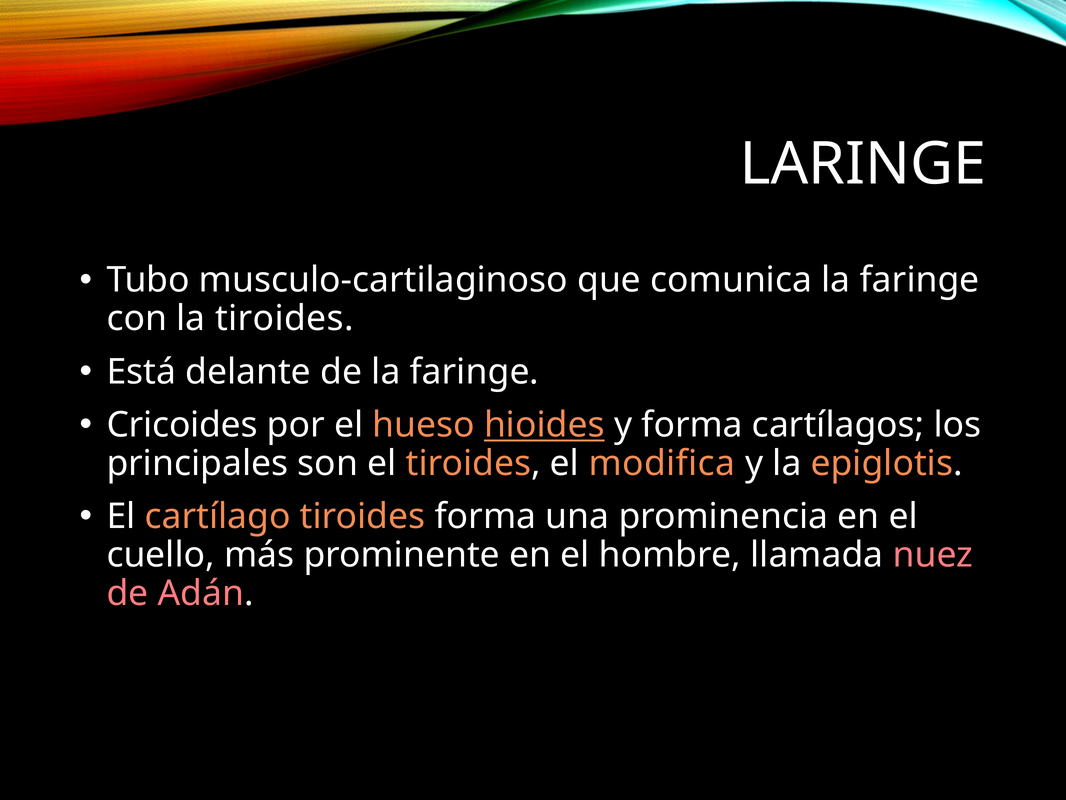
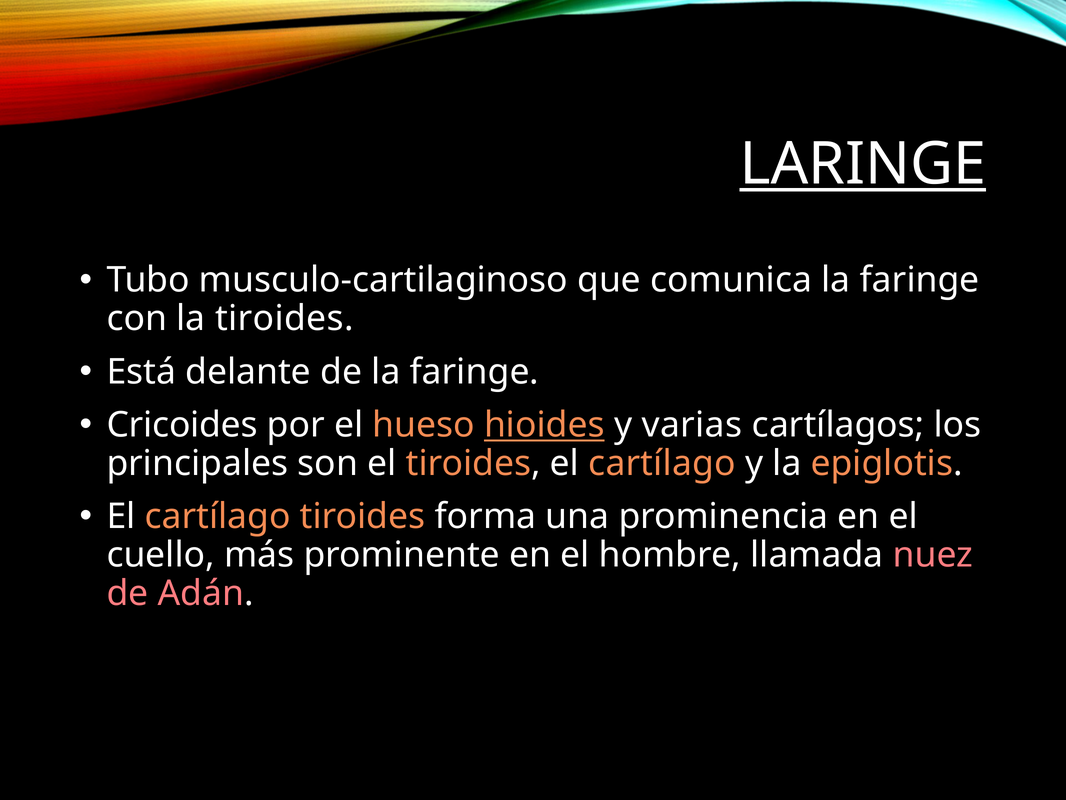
LARINGE underline: none -> present (863, 164)
y forma: forma -> varias (692, 425)
tiroides el modifica: modifica -> cartílago (662, 463)
